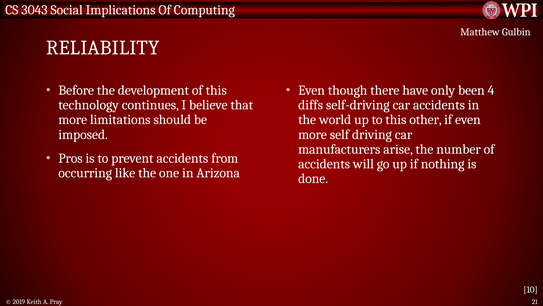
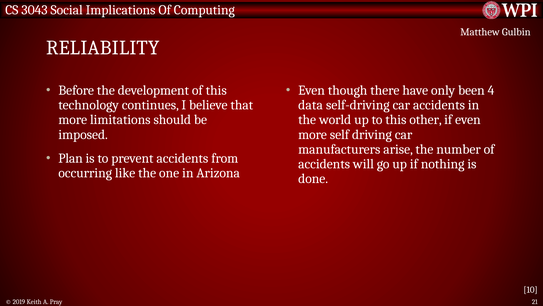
diffs: diffs -> data (311, 105)
Pros: Pros -> Plan (71, 158)
